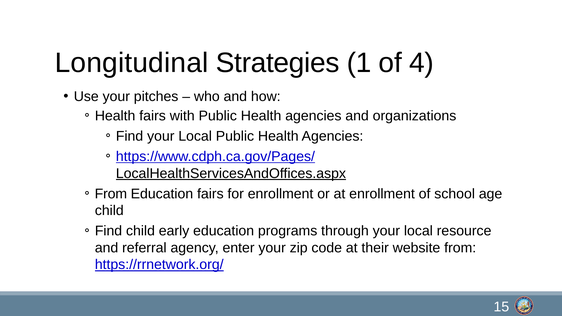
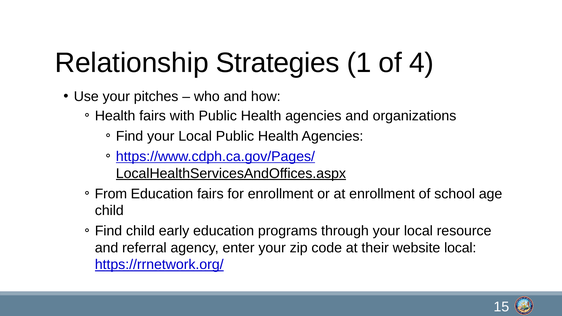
Longitudinal: Longitudinal -> Relationship (132, 63)
website from: from -> local (460, 248)
